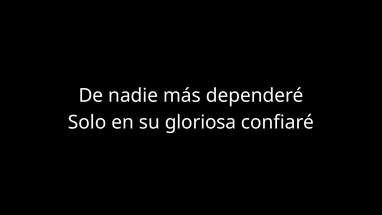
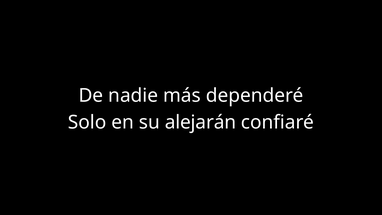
gloriosa: gloriosa -> alejarán (200, 122)
